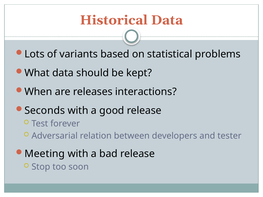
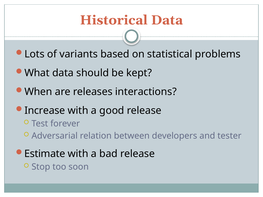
Seconds: Seconds -> Increase (45, 111)
Meeting: Meeting -> Estimate (45, 154)
